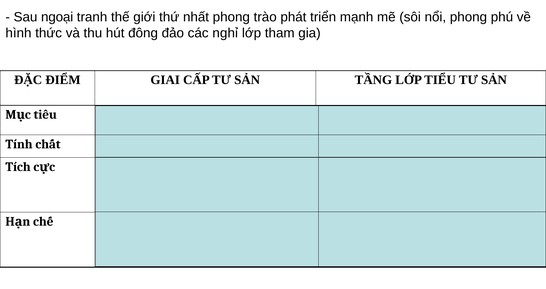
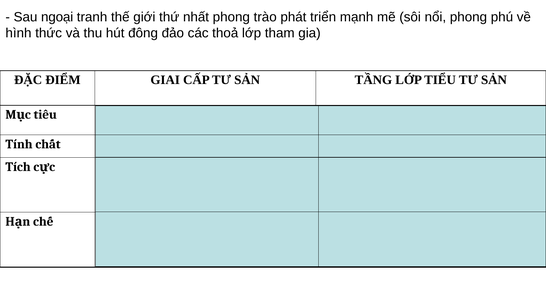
các nghỉ: nghỉ -> thoả (225, 33)
